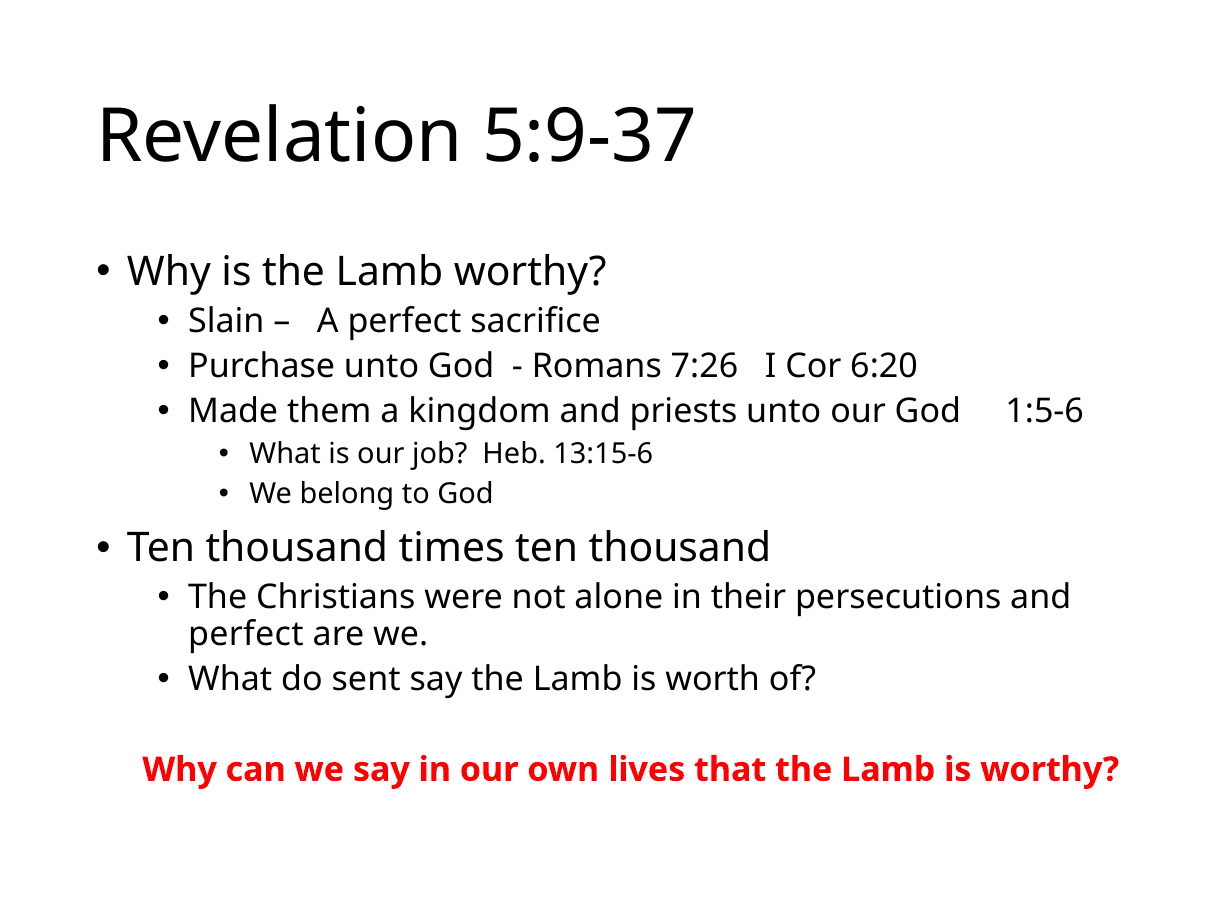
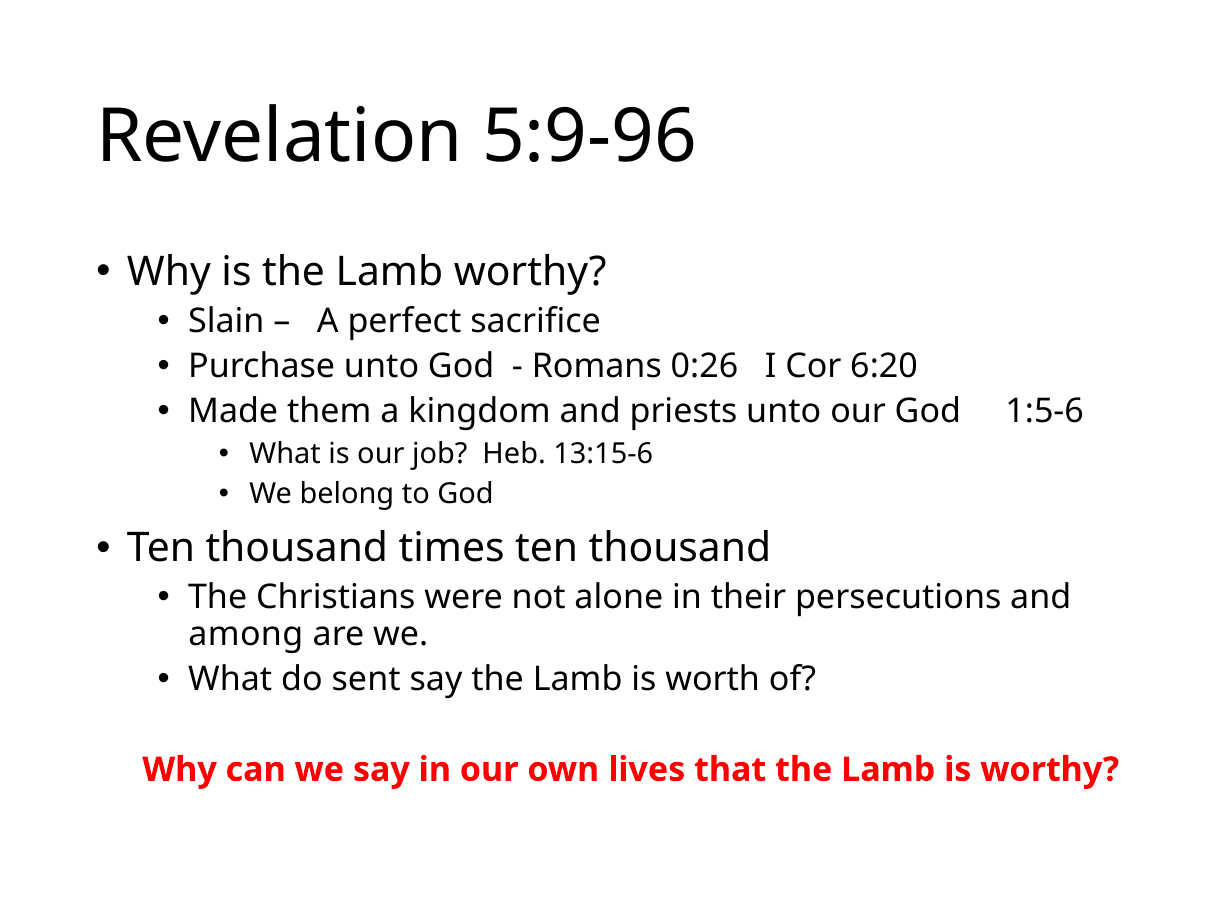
5:9-37: 5:9-37 -> 5:9-96 (590, 137)
7:26: 7:26 -> 0:26 (705, 366)
perfect: perfect -> among (246, 634)
